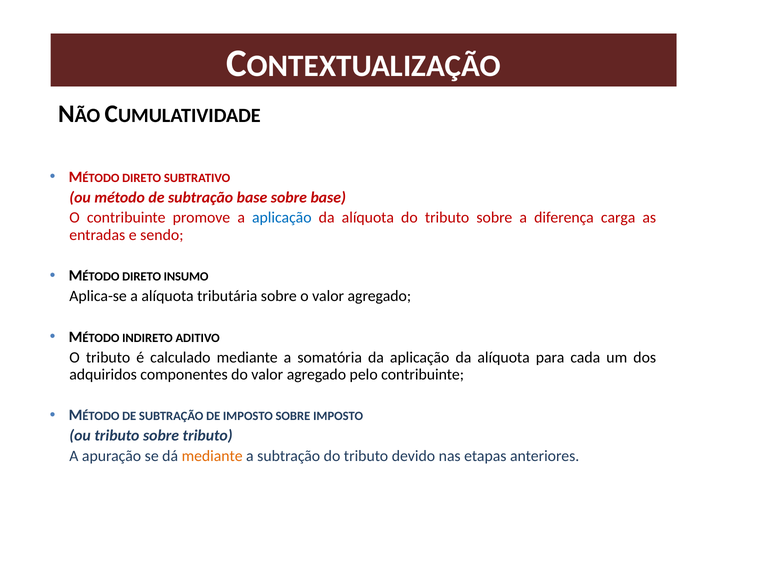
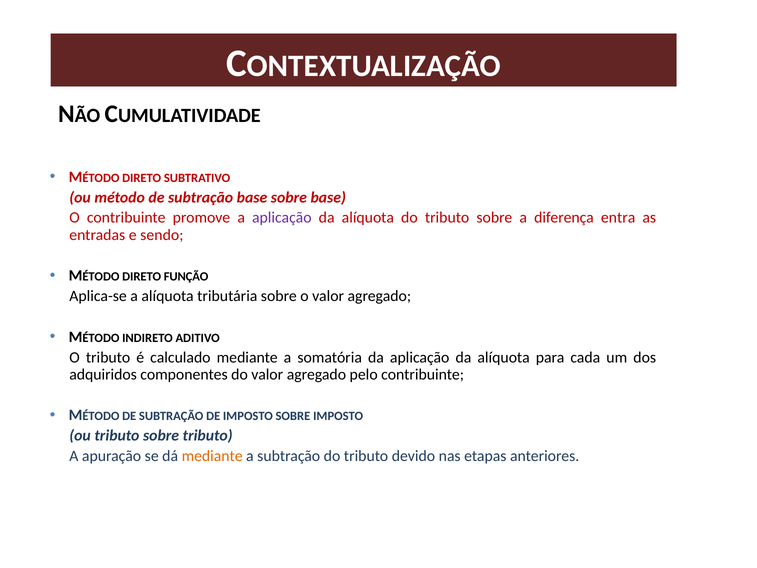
aplicação colour: blue -> purple (282, 218)
carga: carga -> entra (618, 218)
INSUMO: INSUMO -> FUNÇÃO (186, 277)
